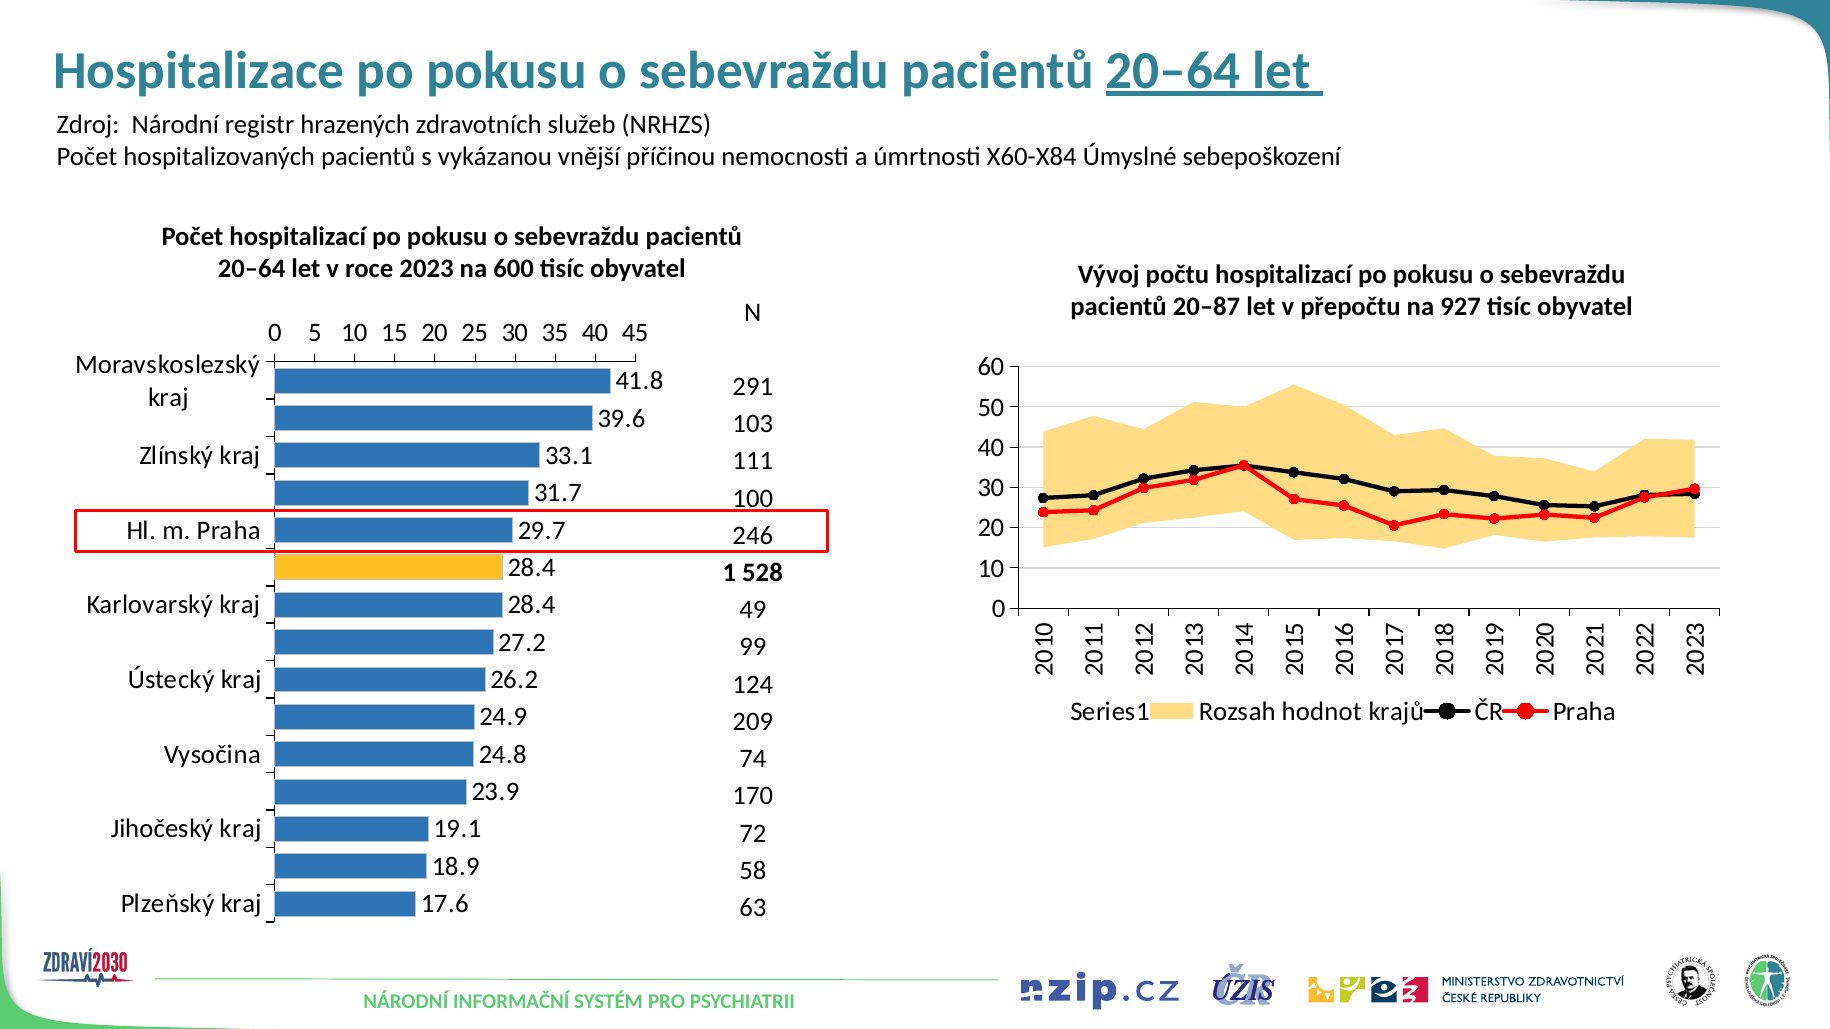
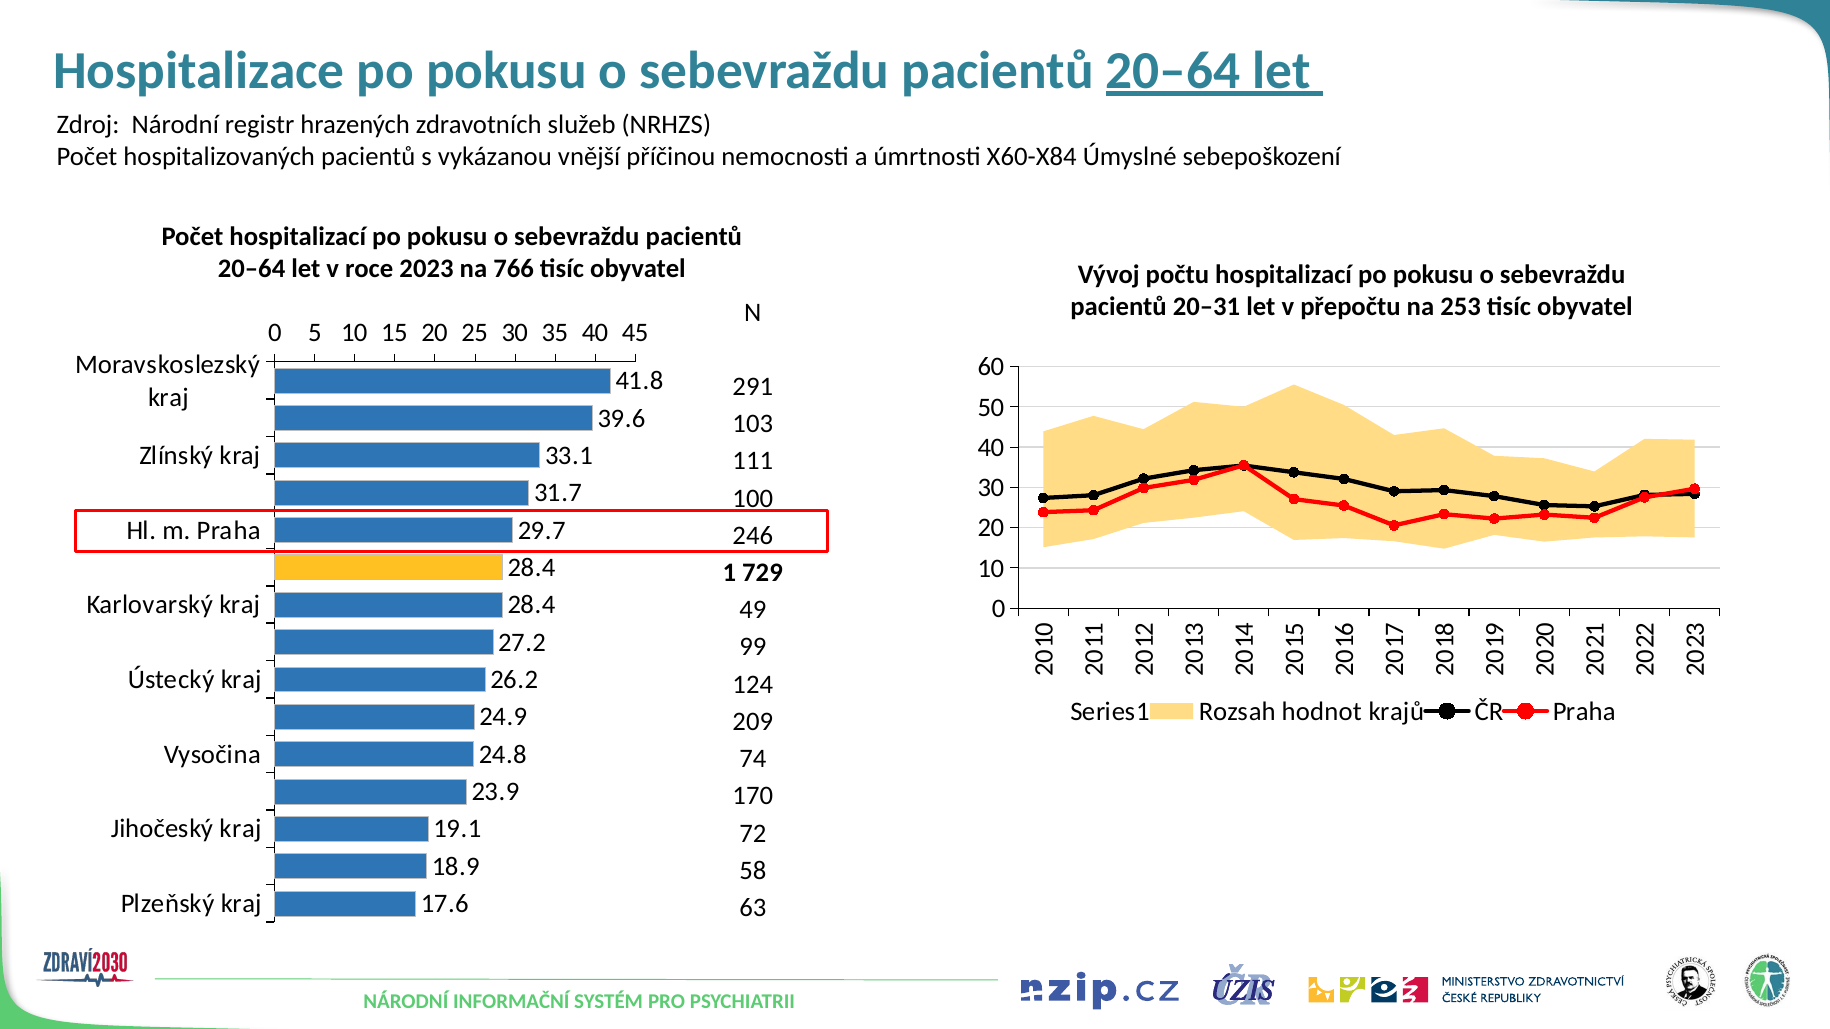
600: 600 -> 766 (514, 269)
20–87: 20–87 -> 20–31 (1206, 306)
927: 927 -> 253 (1461, 306)
528: 528 -> 729 (762, 573)
